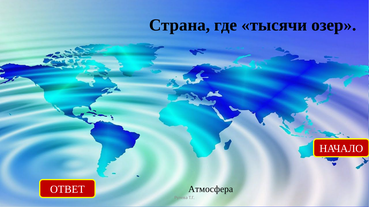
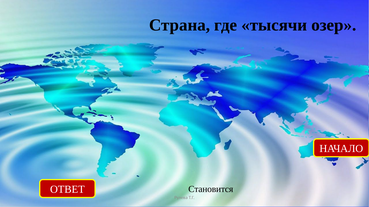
Атмосфера: Атмосфера -> Становится (211, 190)
